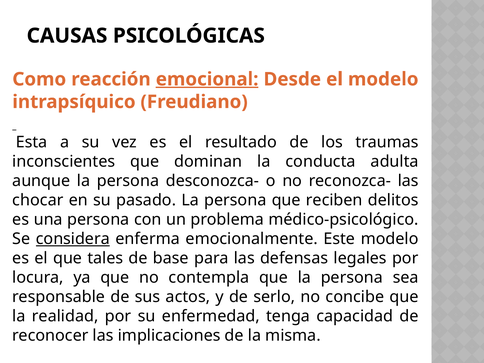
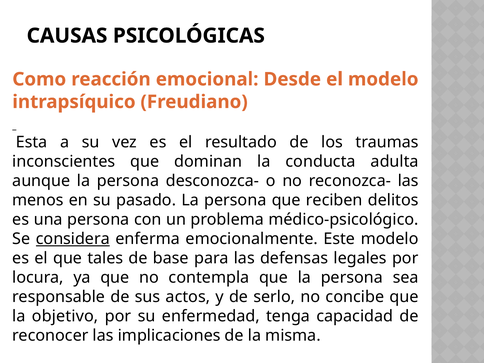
emocional underline: present -> none (207, 79)
chocar: chocar -> menos (38, 200)
realidad: realidad -> objetivo (65, 316)
